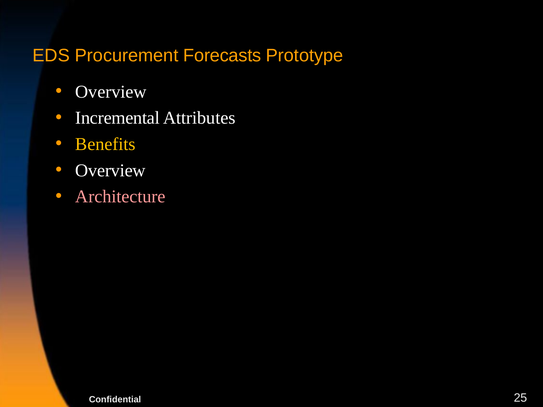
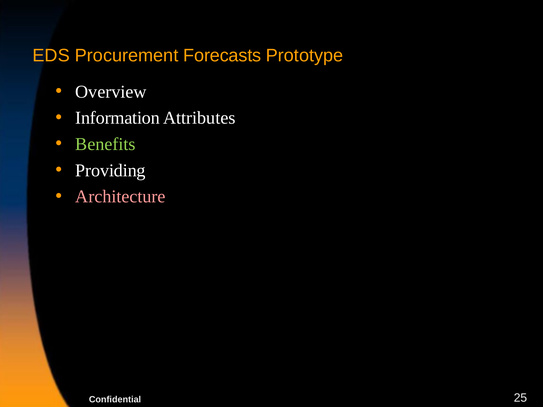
Incremental: Incremental -> Information (118, 118)
Benefits colour: yellow -> light green (105, 144)
Overview: Overview -> Providing (110, 171)
